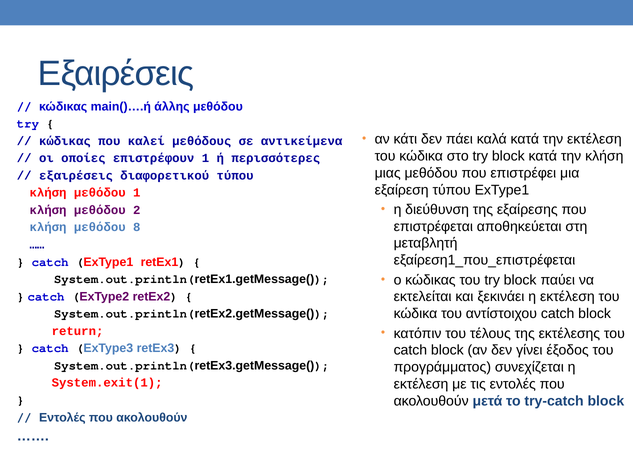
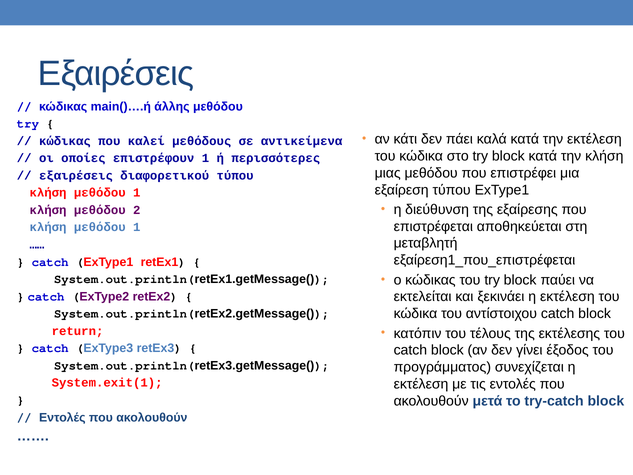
8: 8 -> 1 (137, 227)
